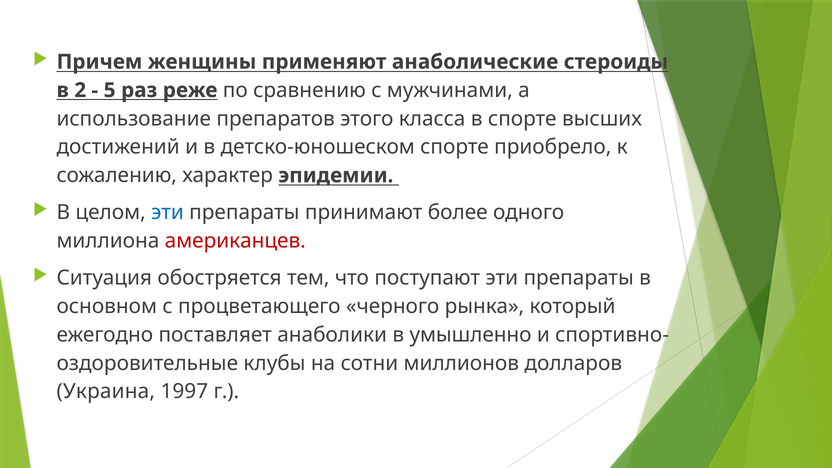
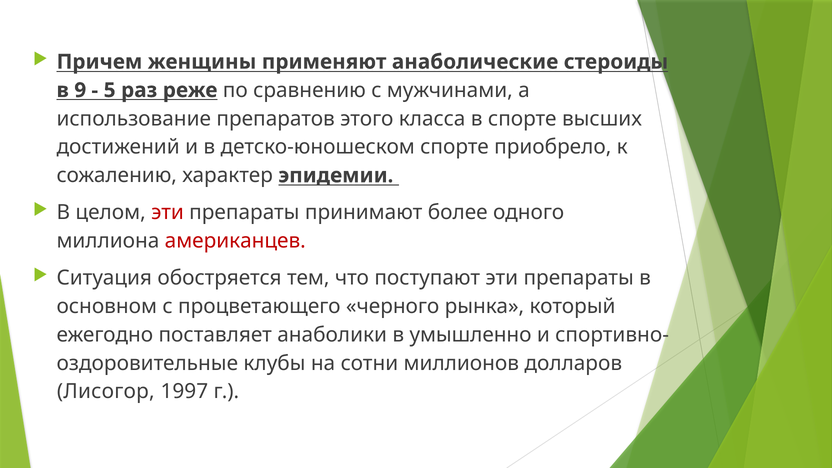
2: 2 -> 9 (80, 90)
эти colour: blue -> red (167, 213)
Украина: Украина -> Лисогор (106, 392)
